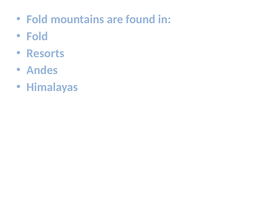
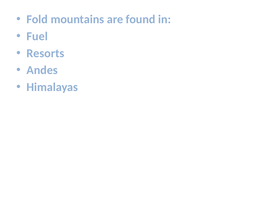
Fold: Fold -> Fuel (37, 36)
